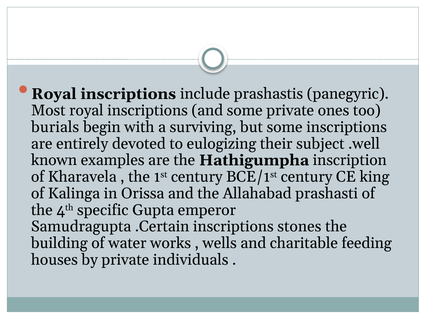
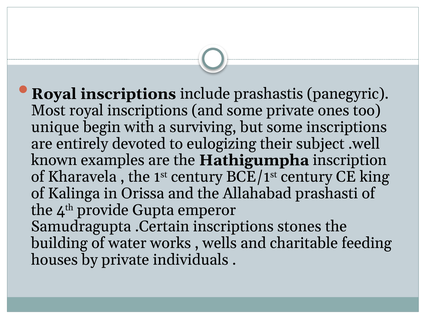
burials: burials -> unique (55, 127)
specific: specific -> provide (103, 210)
